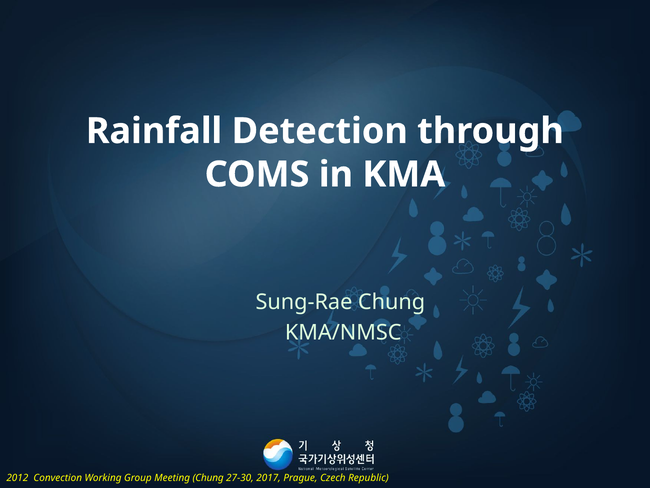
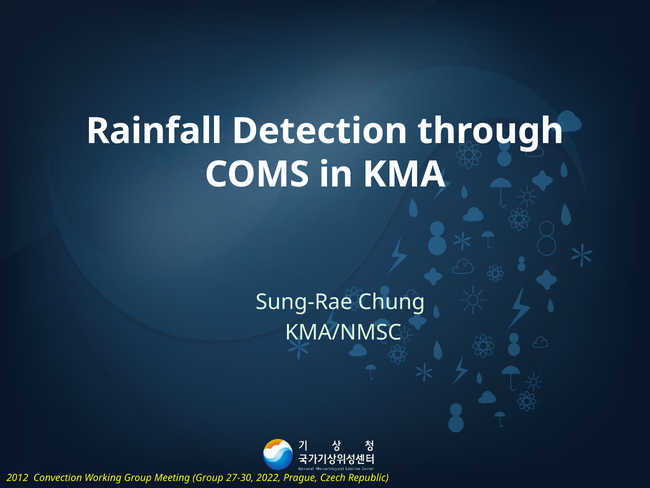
Chung: Chung -> Group (208, 478)
2017: 2017 -> 2022 (269, 478)
